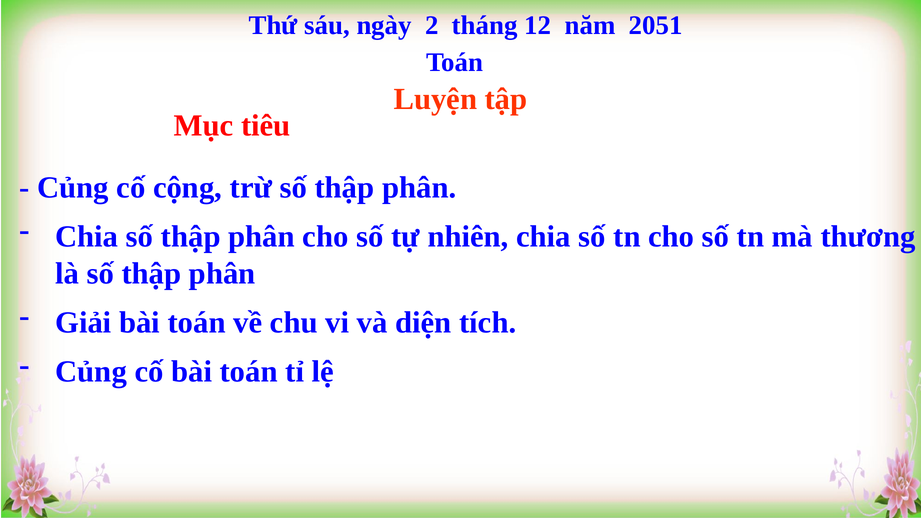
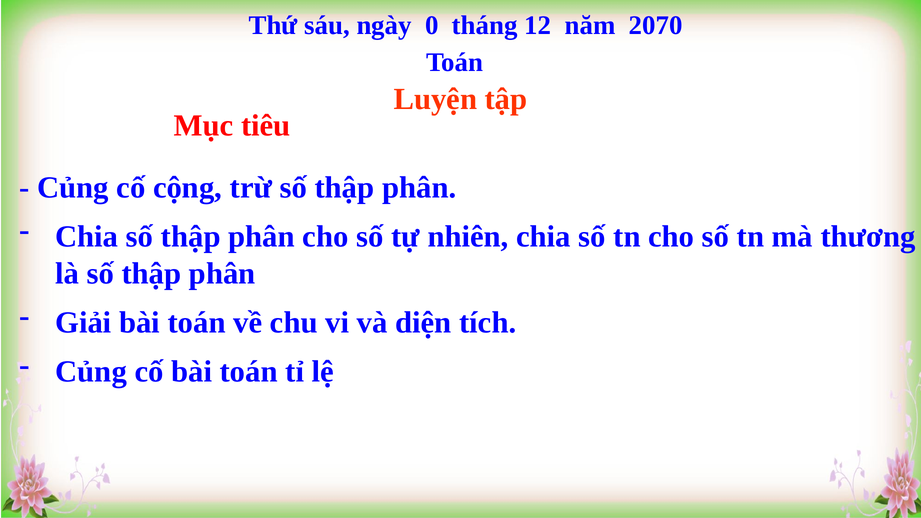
2: 2 -> 0 (432, 26)
2051: 2051 -> 2070 (656, 26)
